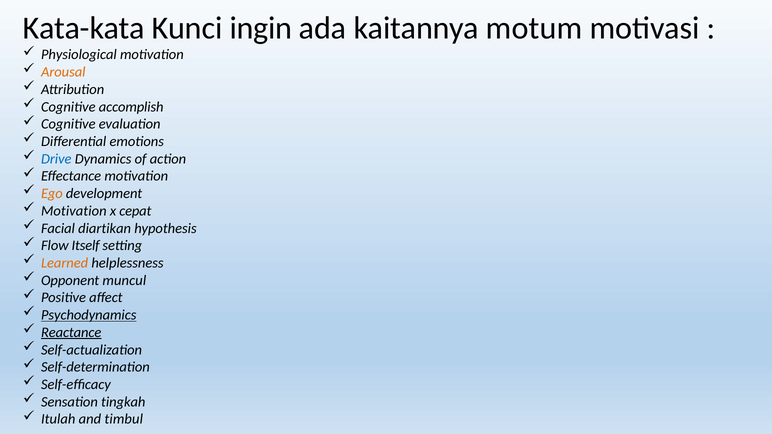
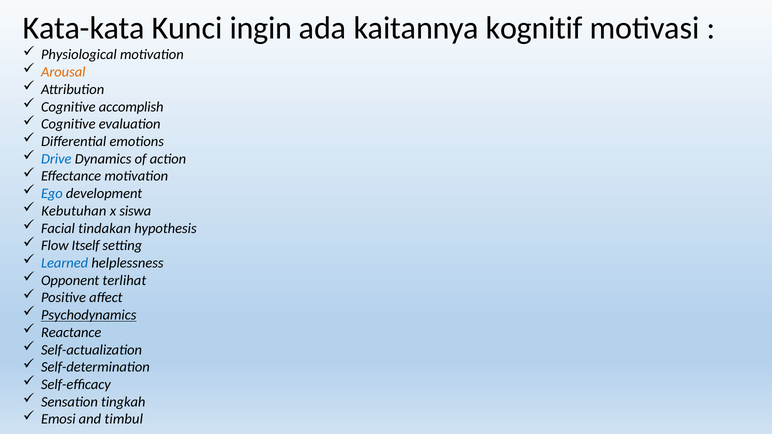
motum: motum -> kognitif (534, 28)
Ego colour: orange -> blue (52, 194)
Motivation: Motivation -> Kebutuhan (74, 211)
cepat: cepat -> siswa (135, 211)
diartikan: diartikan -> tindakan (105, 228)
Learned colour: orange -> blue (65, 263)
muncul: muncul -> terlihat (124, 281)
Reactance underline: present -> none (71, 333)
Itulah: Itulah -> Emosi (58, 419)
